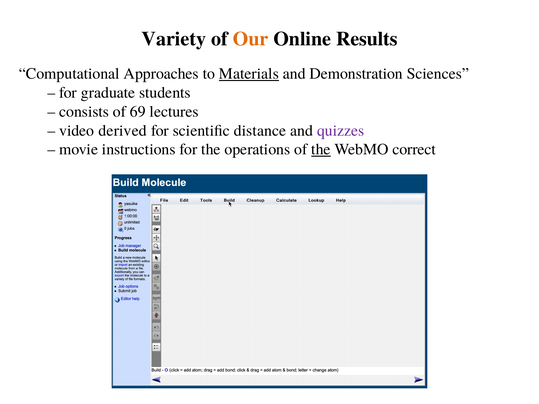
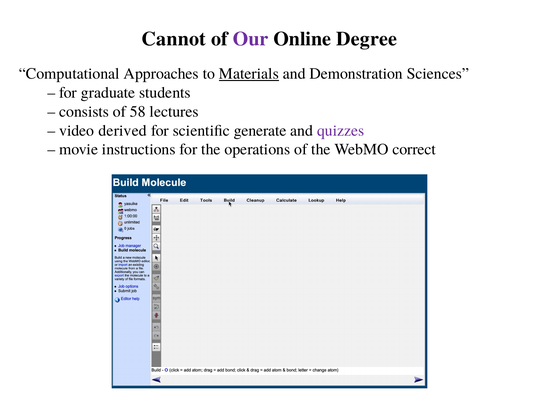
Variety: Variety -> Cannot (174, 39)
Our colour: orange -> purple (251, 39)
Results: Results -> Degree (367, 39)
69: 69 -> 58 (138, 112)
distance: distance -> generate (260, 131)
the underline: present -> none (321, 150)
